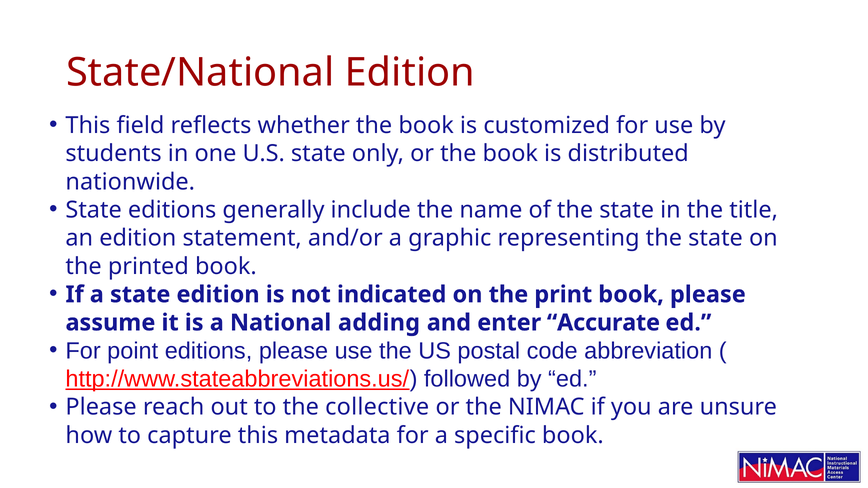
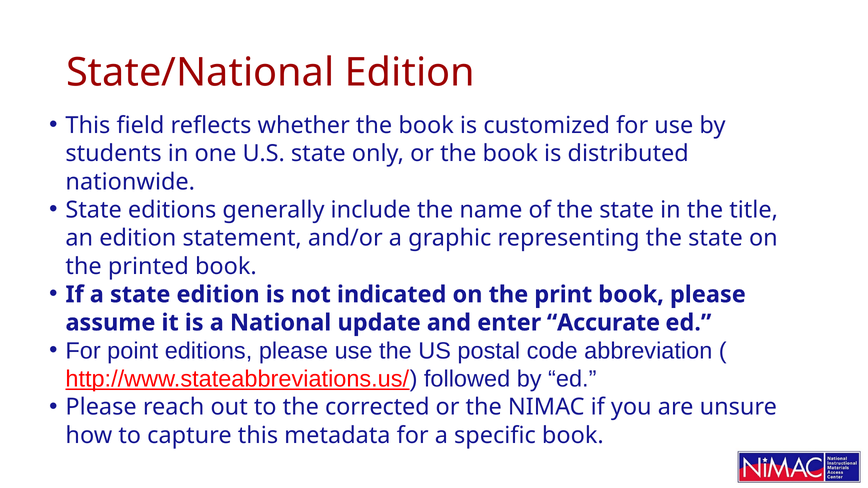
adding: adding -> update (379, 323)
collective: collective -> corrected (377, 407)
